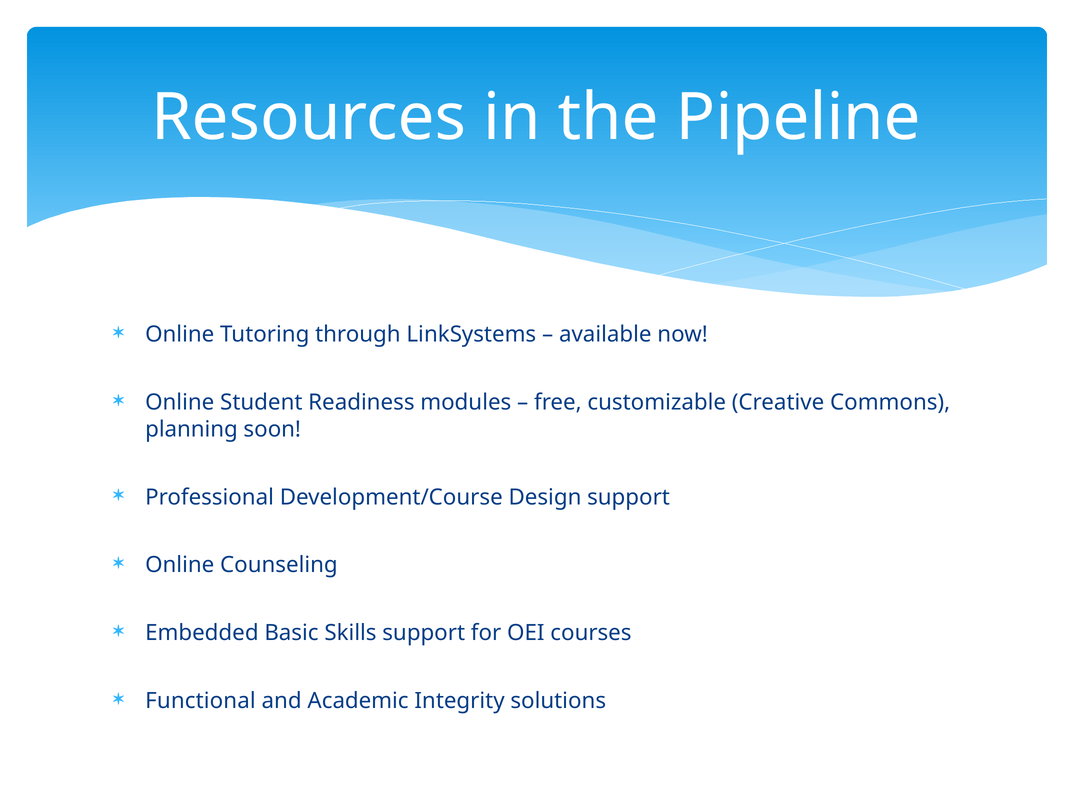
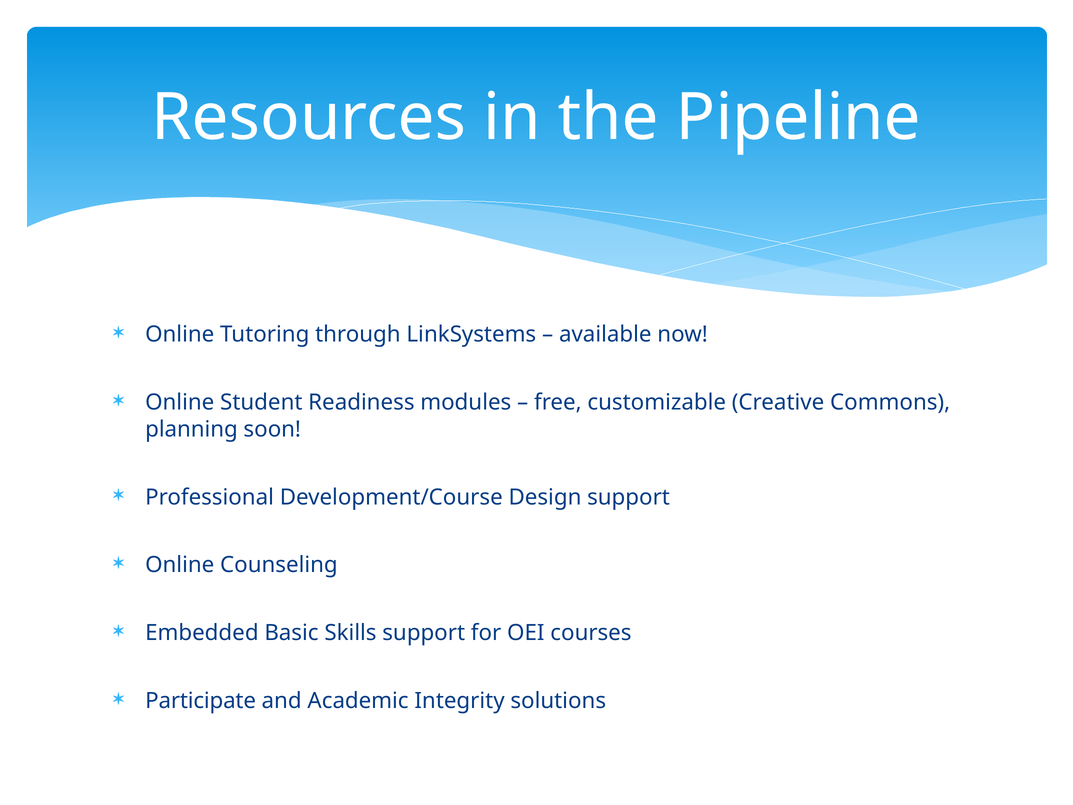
Functional: Functional -> Participate (201, 701)
